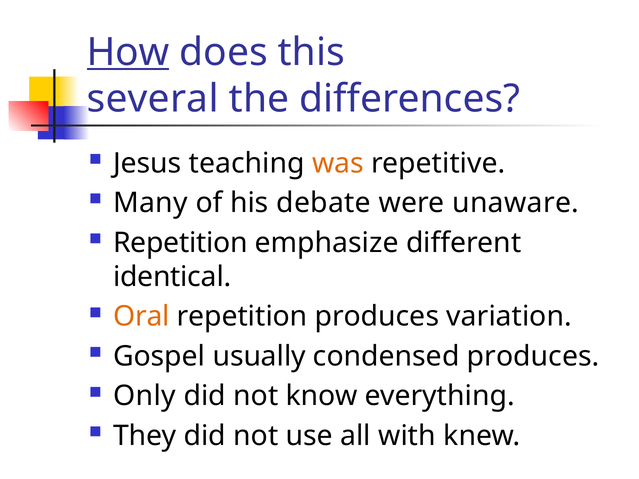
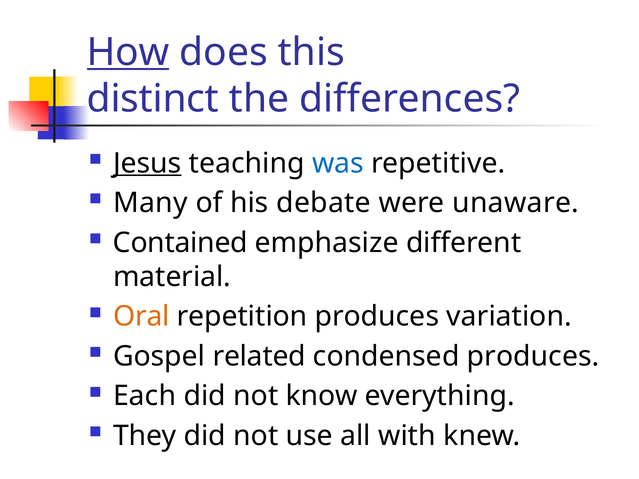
several: several -> distinct (153, 99)
Jesus underline: none -> present (147, 163)
was colour: orange -> blue (338, 163)
Repetition: Repetition -> Contained (180, 243)
identical: identical -> material (172, 277)
usually: usually -> related (259, 356)
Only: Only -> Each (145, 396)
